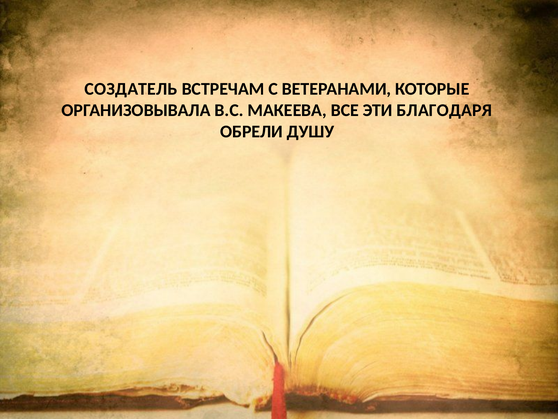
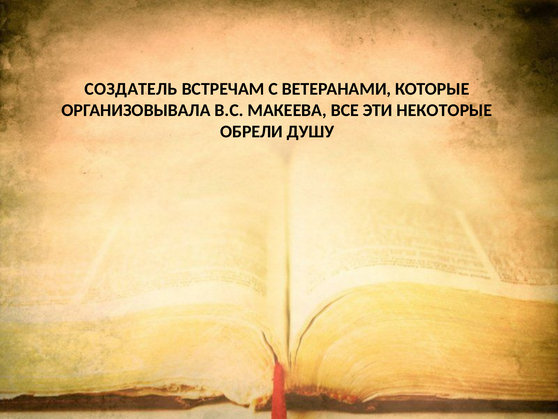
БЛАГОДАРЯ: БЛАГОДАРЯ -> НЕКОТОРЫЕ (444, 110)
